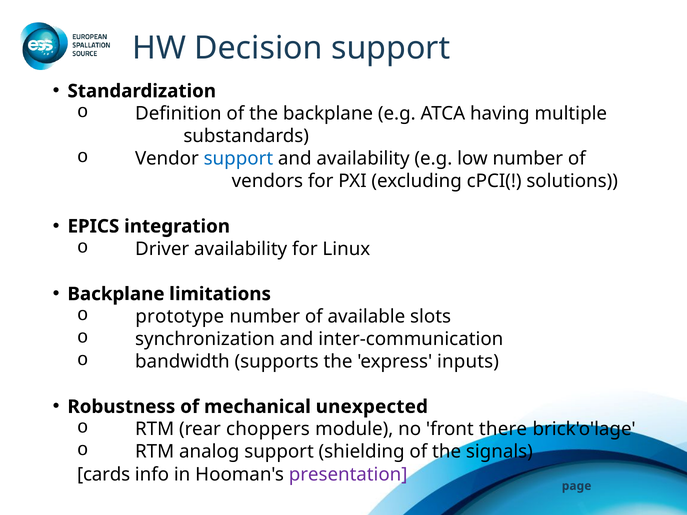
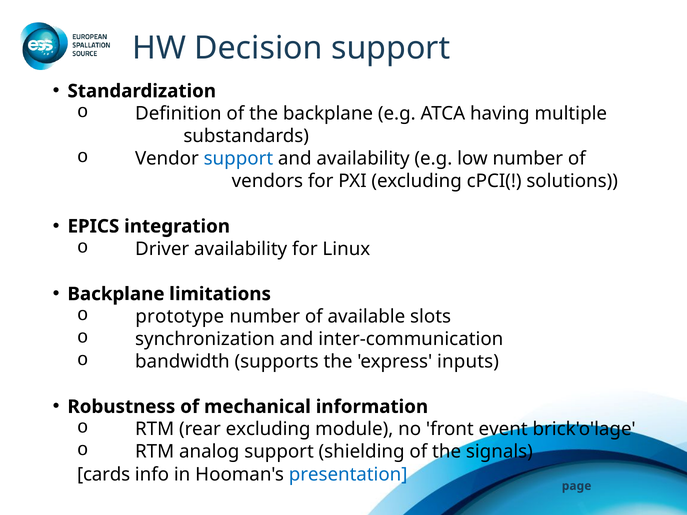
unexpected: unexpected -> information (372, 407)
rear choppers: choppers -> excluding (268, 429)
there: there -> event (503, 429)
presentation colour: purple -> blue (348, 475)
